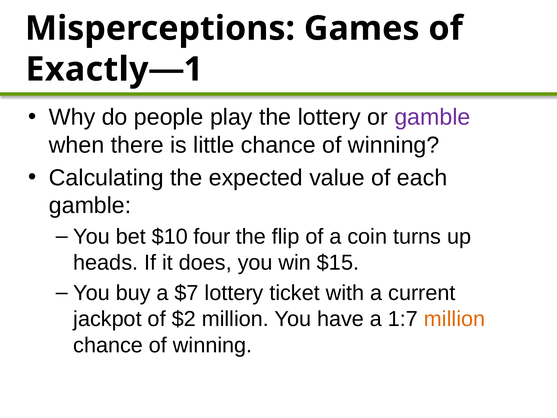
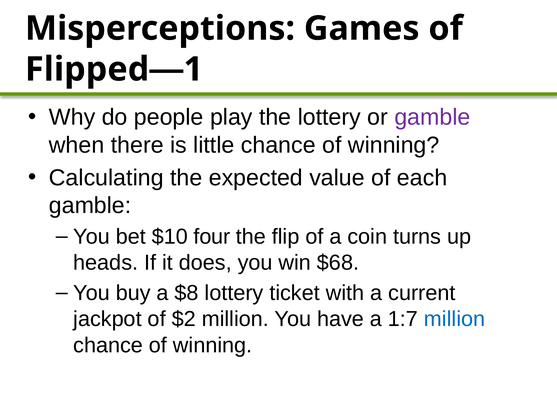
Exactly: Exactly -> Flipped (87, 69)
$15: $15 -> $68 (338, 263)
$7: $7 -> $8 (187, 293)
million colour: orange -> blue (455, 319)
